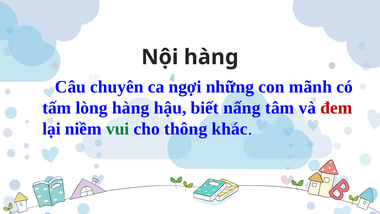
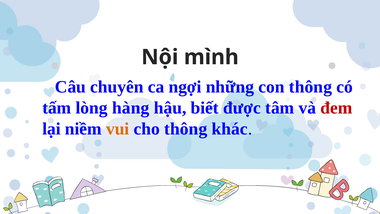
Nội hàng: hàng -> mình (211, 57)
con mãnh: mãnh -> thông (310, 87)
nấng: nấng -> được (242, 108)
vui colour: green -> orange (118, 129)
